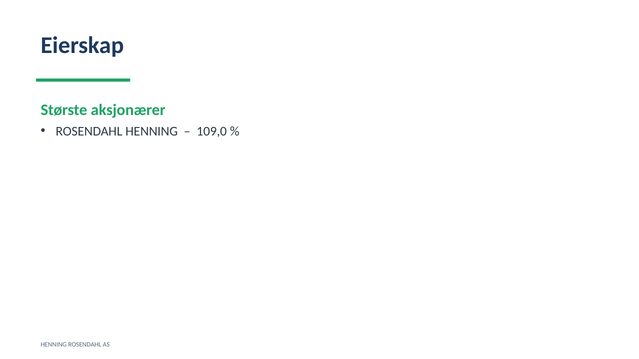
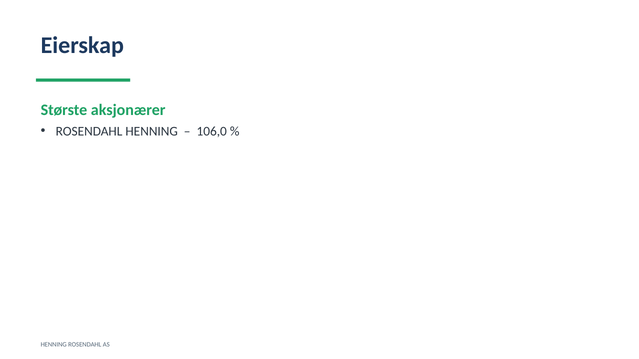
109,0: 109,0 -> 106,0 (212, 131)
